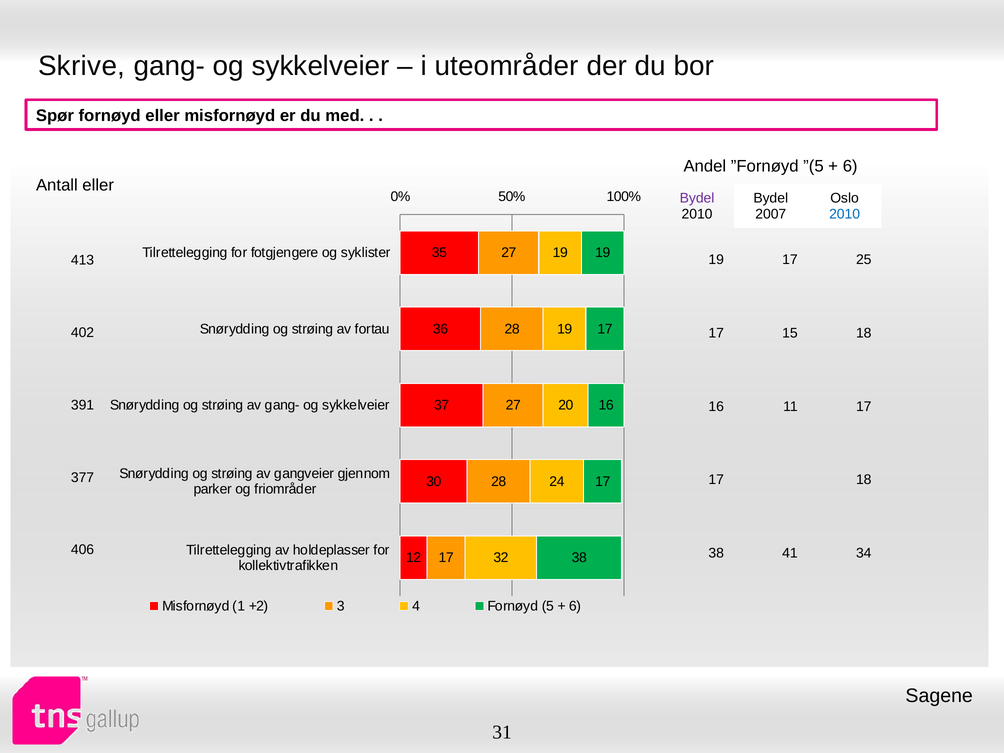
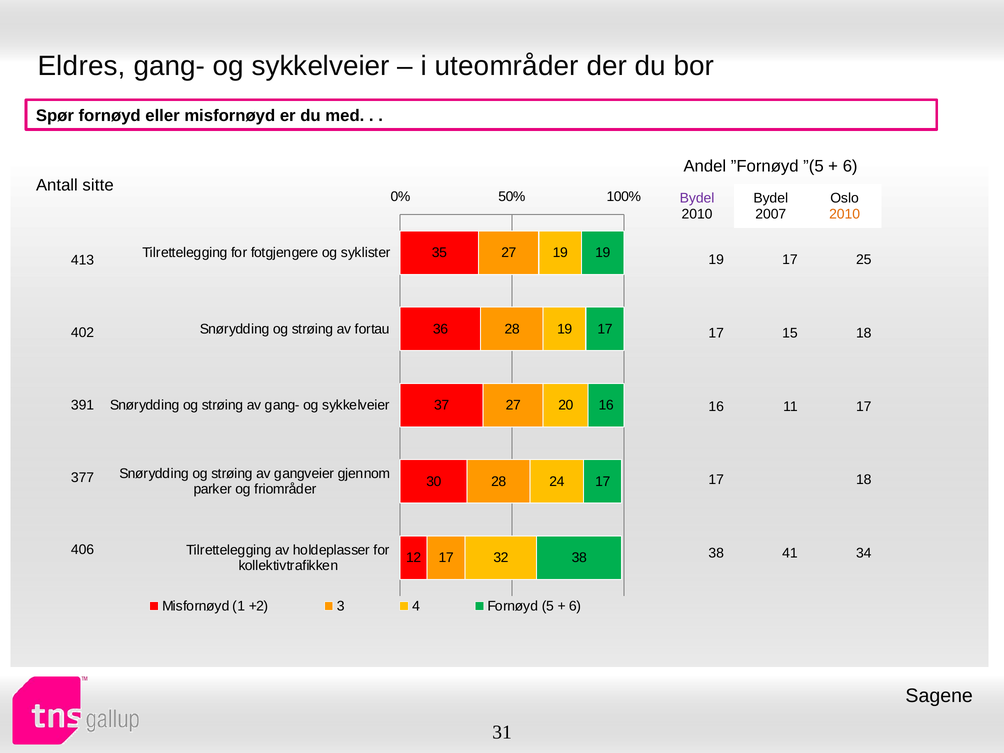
Skrive: Skrive -> Eldres (82, 66)
Antall eller: eller -> sitte (98, 185)
2010 colour: blue -> orange (845, 214)
